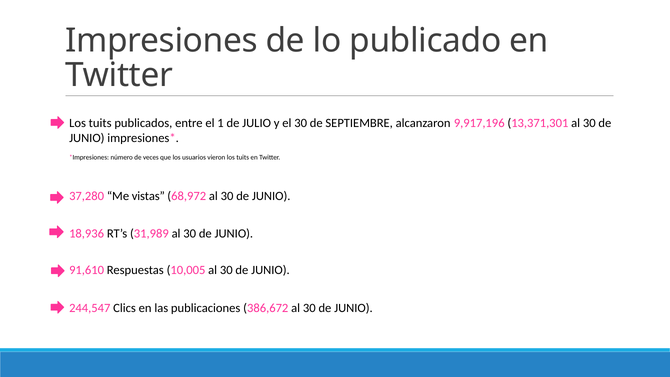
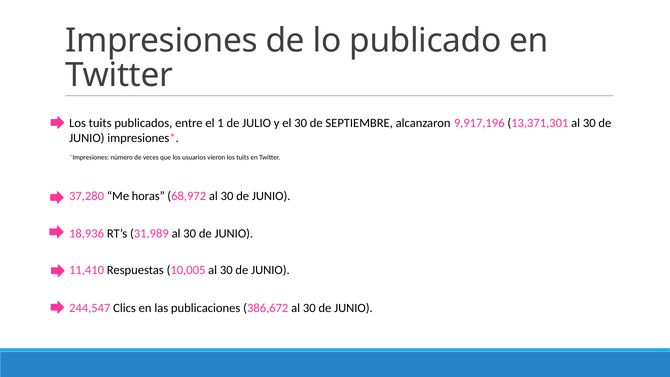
vistas: vistas -> horas (148, 196)
91,610: 91,610 -> 11,410 (87, 270)
